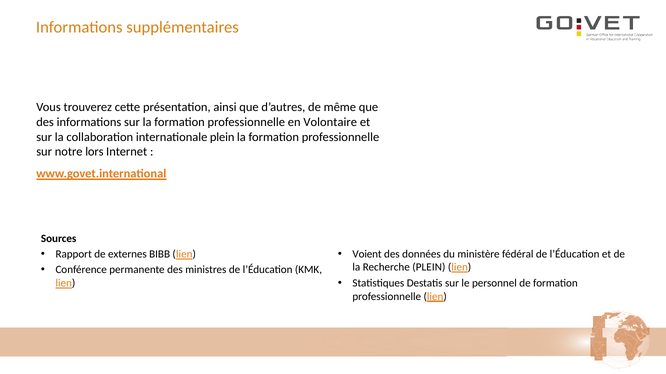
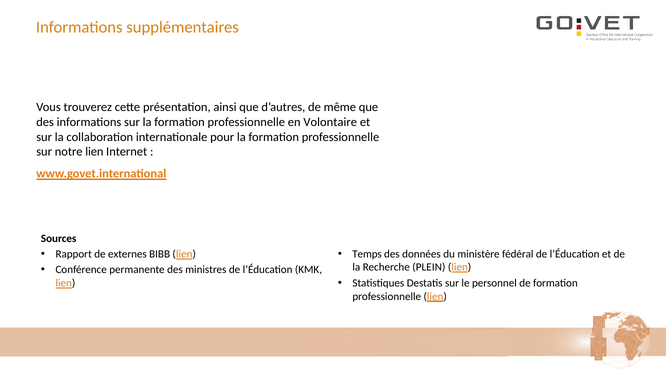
internationale plein: plein -> pour (222, 137)
notre lors: lors -> lien (94, 152)
Voient: Voient -> Temps (367, 254)
